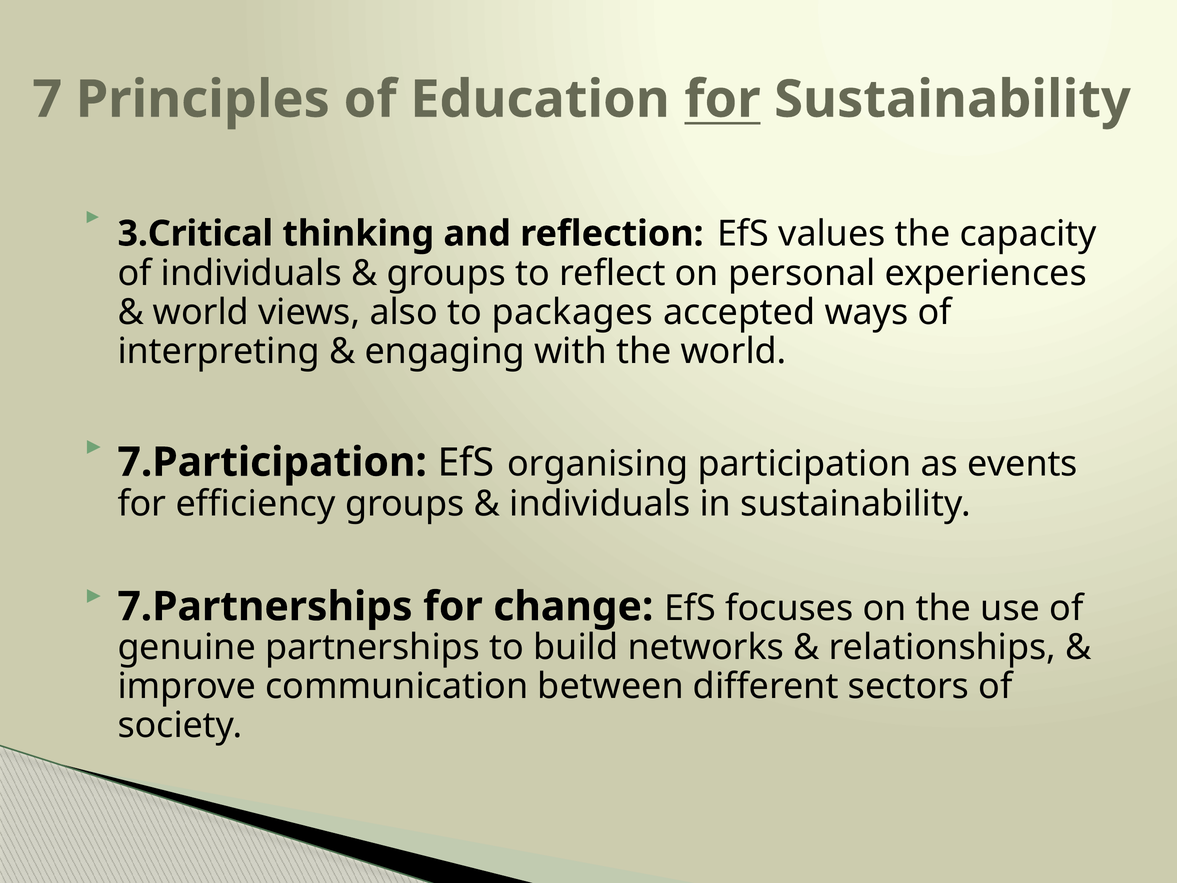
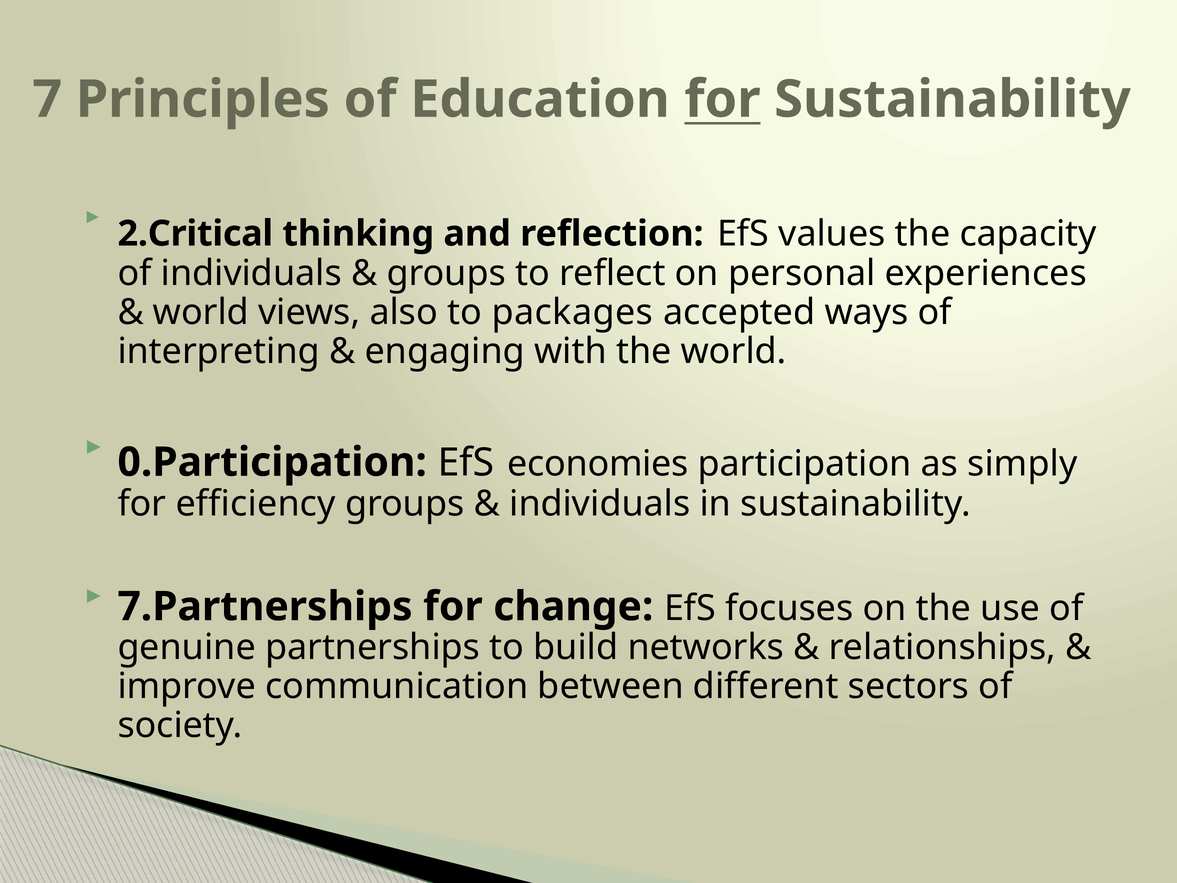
3.Critical: 3.Critical -> 2.Critical (195, 234)
7.Participation: 7.Participation -> 0.Participation (272, 462)
organising: organising -> economies (598, 464)
events: events -> simply (1022, 464)
